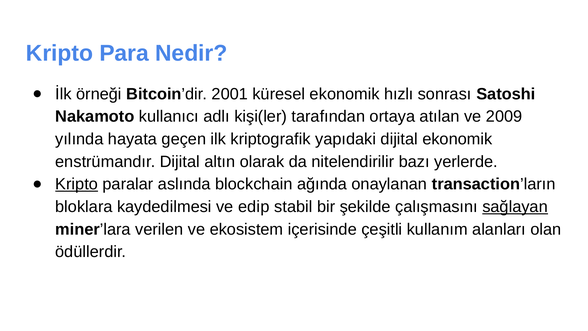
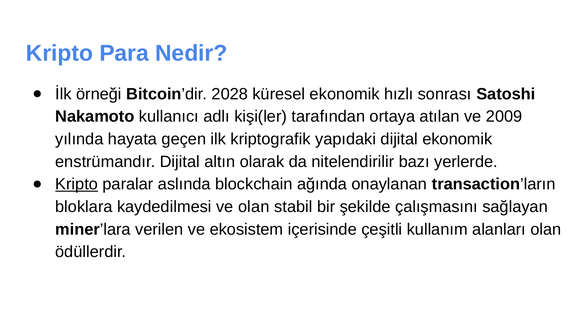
2001: 2001 -> 2028 (230, 94)
ve edip: edip -> olan (254, 207)
sağlayan underline: present -> none (515, 207)
